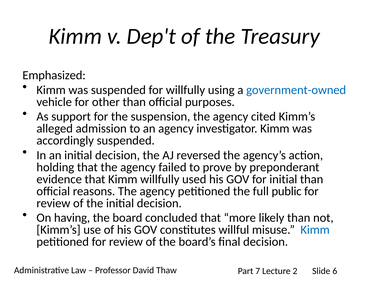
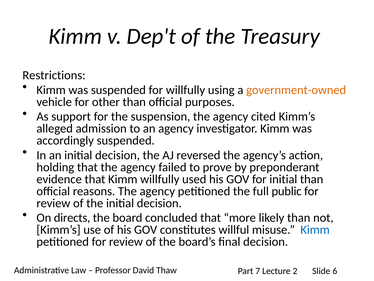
Emphasized: Emphasized -> Restrictions (54, 75)
government-owned colour: blue -> orange (296, 90)
having: having -> directs (72, 217)
